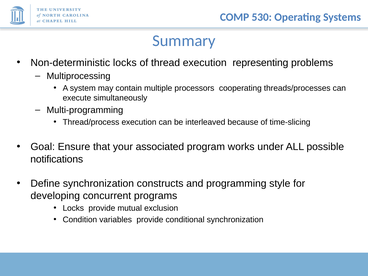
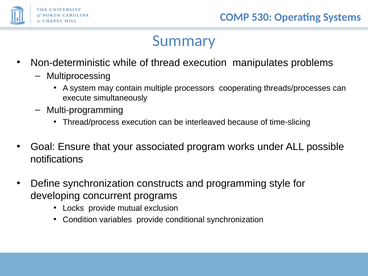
Non-deterministic locks: locks -> while (125, 63)
representing: representing -> manipulates (260, 63)
